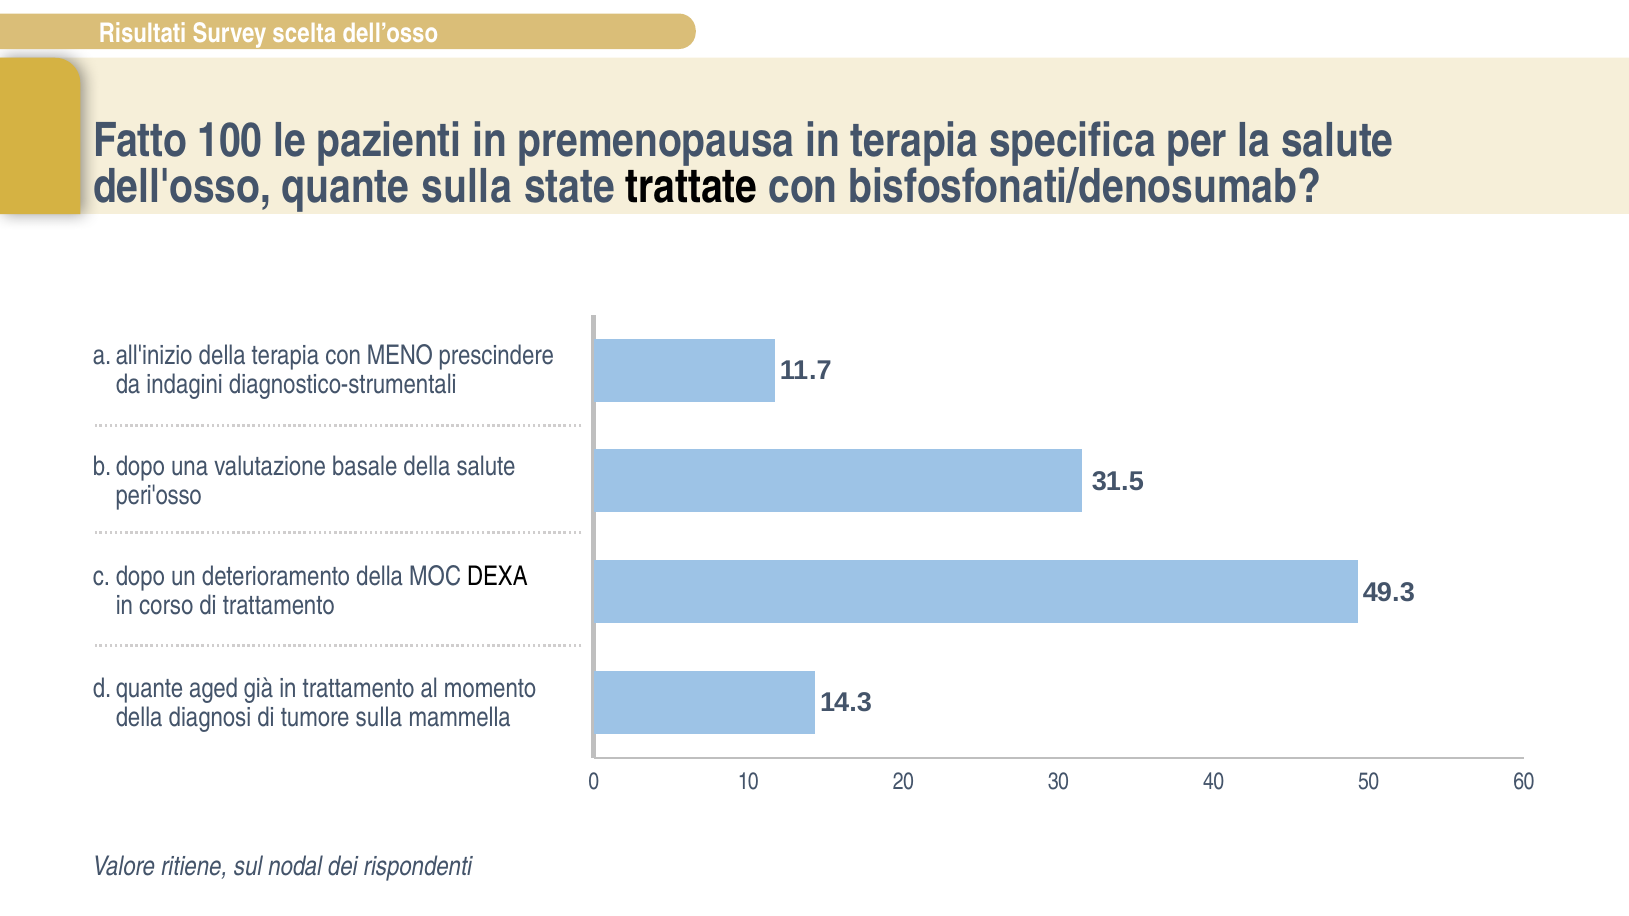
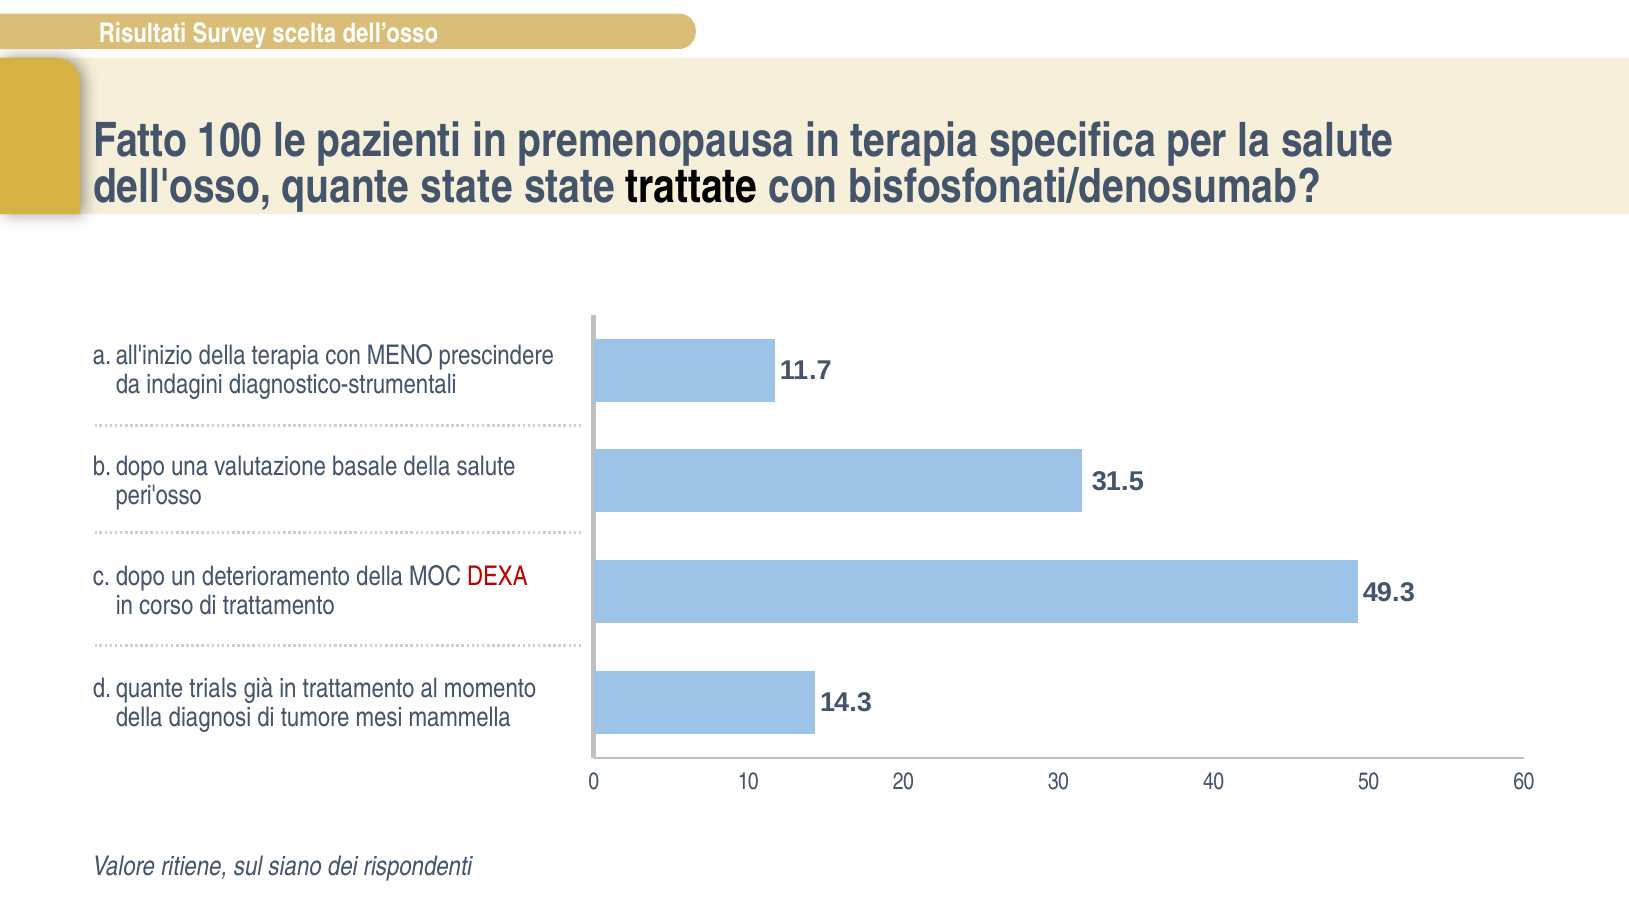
quante sulla: sulla -> state (467, 187)
DEXA colour: black -> red (497, 577)
aged: aged -> trials (213, 688)
tumore sulla: sulla -> mesi (379, 718)
nodal: nodal -> siano (295, 867)
